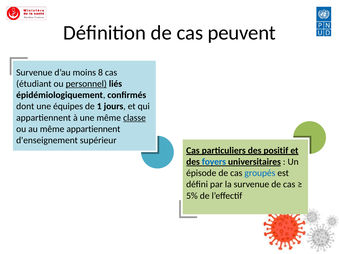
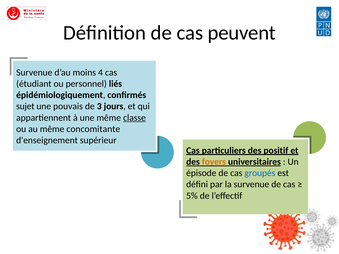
8: 8 -> 4 (100, 73)
personnel underline: present -> none (86, 84)
dont: dont -> sujet (25, 106)
équipes: équipes -> pouvais (68, 106)
1: 1 -> 3 (99, 106)
même appartiennent: appartiennent -> concomitante (93, 129)
foyers colour: blue -> orange (214, 162)
